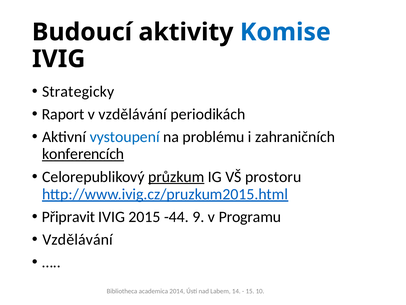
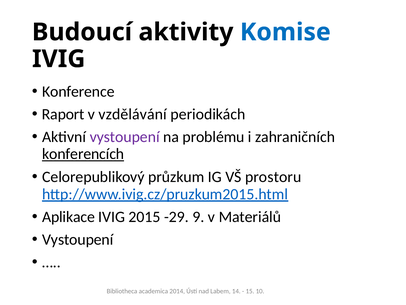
Strategicky: Strategicky -> Konference (78, 91)
vystoupení colour: blue -> purple (125, 137)
průzkum underline: present -> none (176, 177)
Připravit: Připravit -> Aplikace (68, 217)
-44: -44 -> -29 (177, 217)
Programu: Programu -> Materiálů (250, 217)
Vzdělávání: Vzdělávání -> Vystoupení (78, 239)
